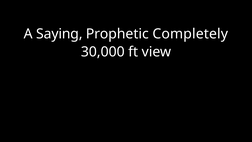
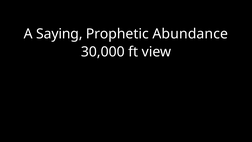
Completely: Completely -> Abundance (190, 34)
